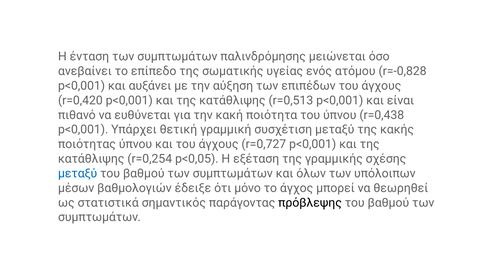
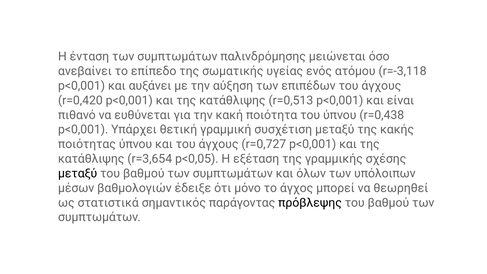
r=-0,828: r=-0,828 -> r=-3,118 (403, 71)
r=0,254: r=0,254 -> r=3,654 (150, 159)
μεταξύ colour: blue -> black (78, 173)
